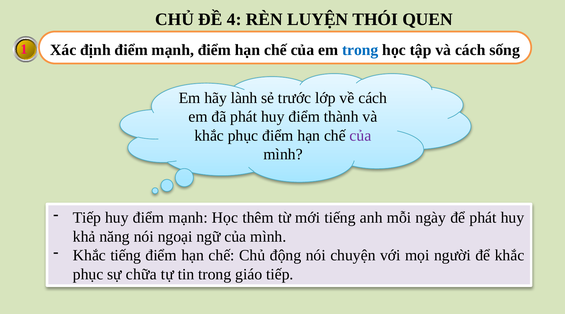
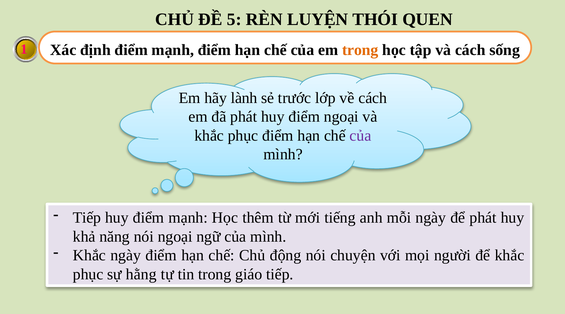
4: 4 -> 5 (234, 20)
trong colour: blue -> orange (360, 50)
điểm thành: thành -> ngoại (341, 117)
Khắc tiếng: tiếng -> ngày (126, 255)
chữa: chữa -> hằng (141, 274)
